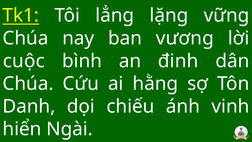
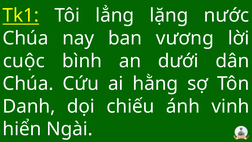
vững: vững -> nước (226, 15)
đinh: đinh -> dưới (178, 61)
